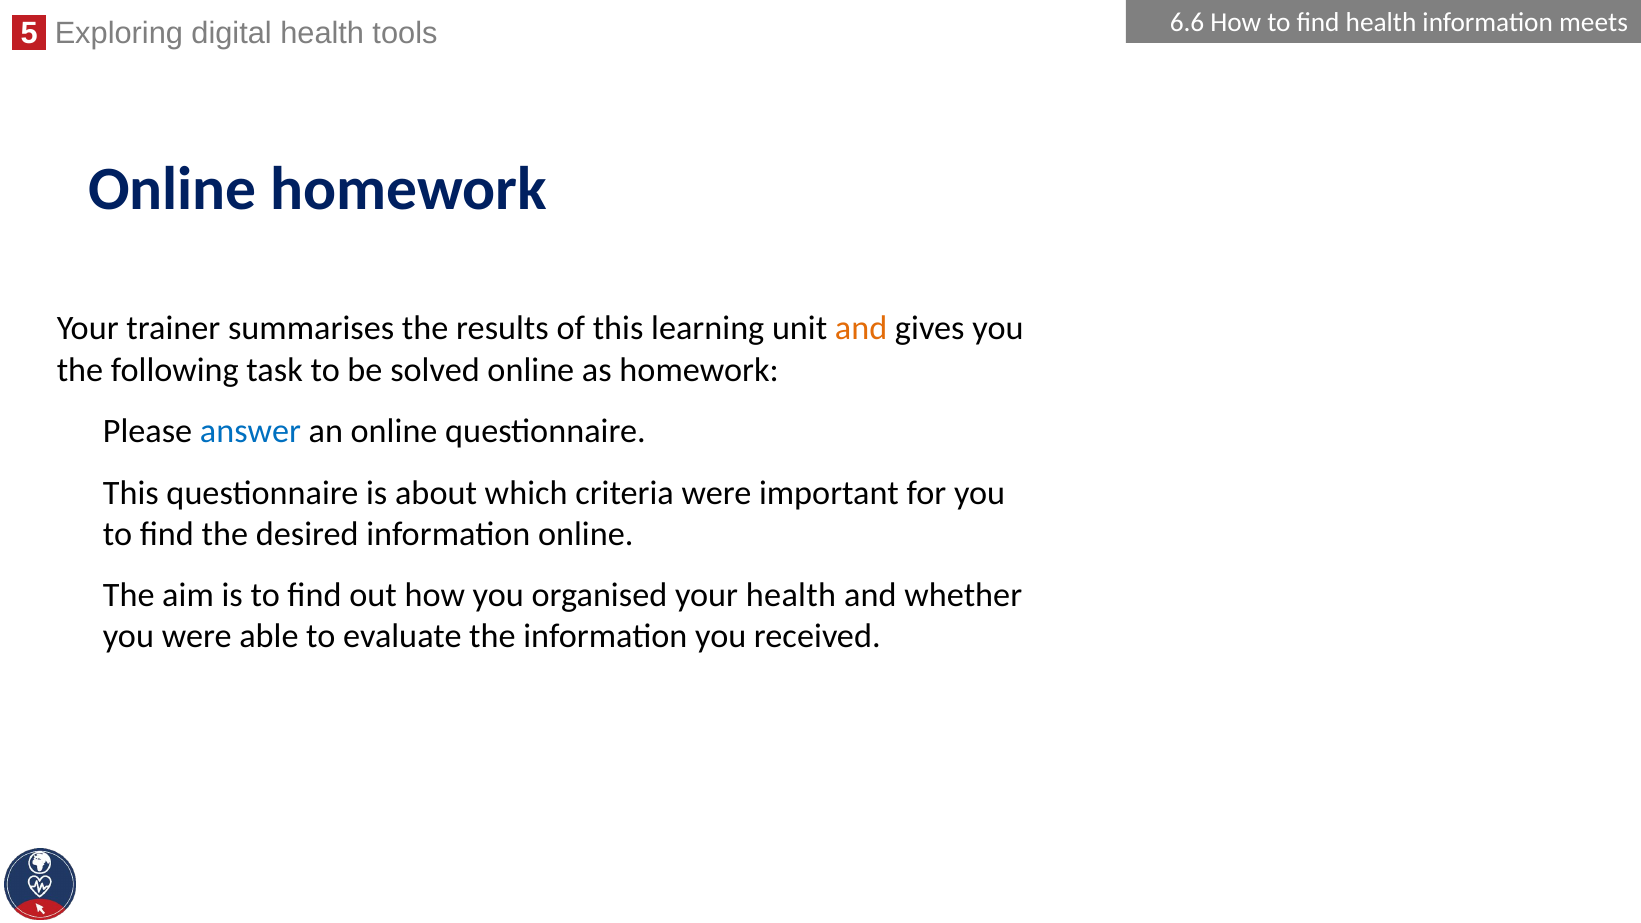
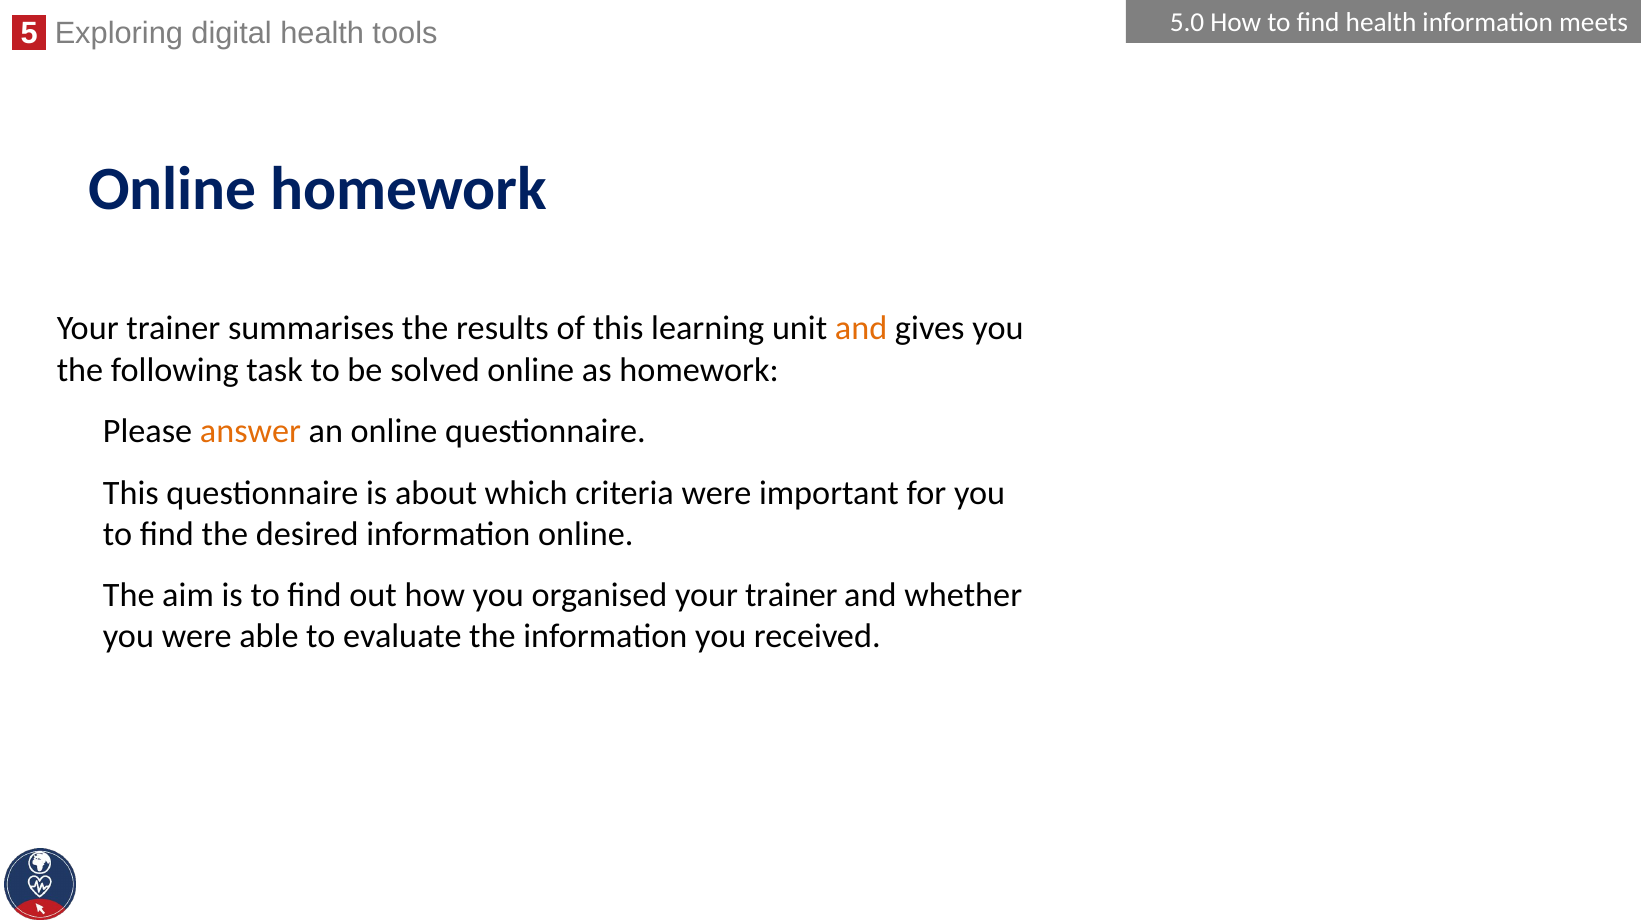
6.6: 6.6 -> 5.0 (1187, 22)
answer colour: blue -> orange (250, 431)
organised your health: health -> trainer (791, 596)
